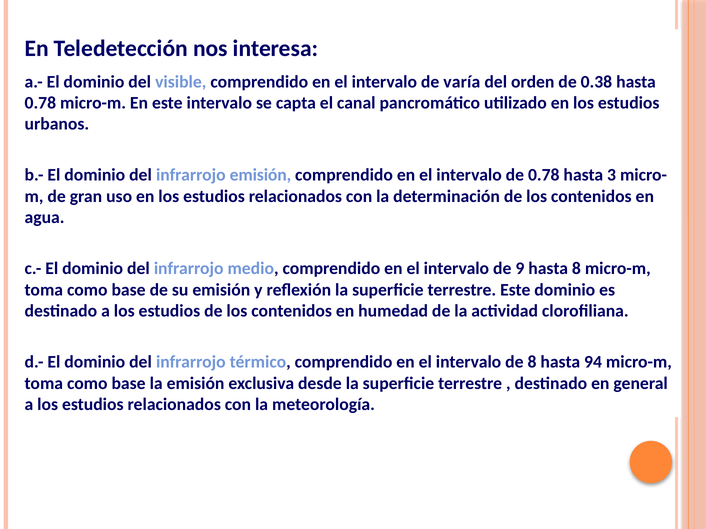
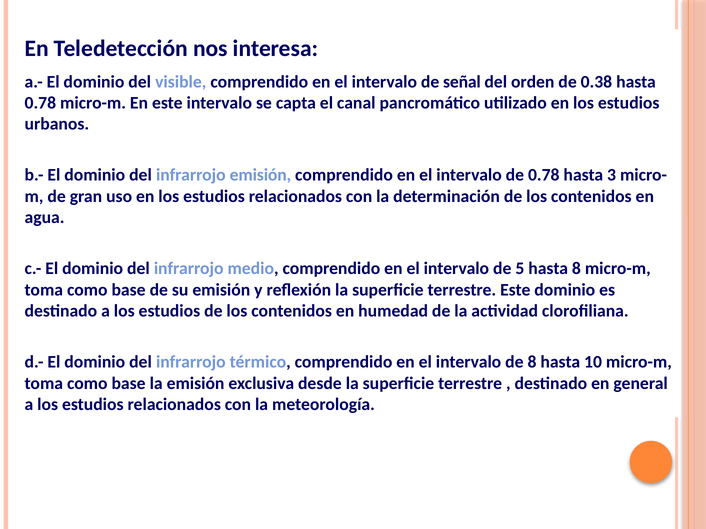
varía: varía -> señal (462, 82)
9: 9 -> 5 (520, 269)
94: 94 -> 10 (593, 362)
